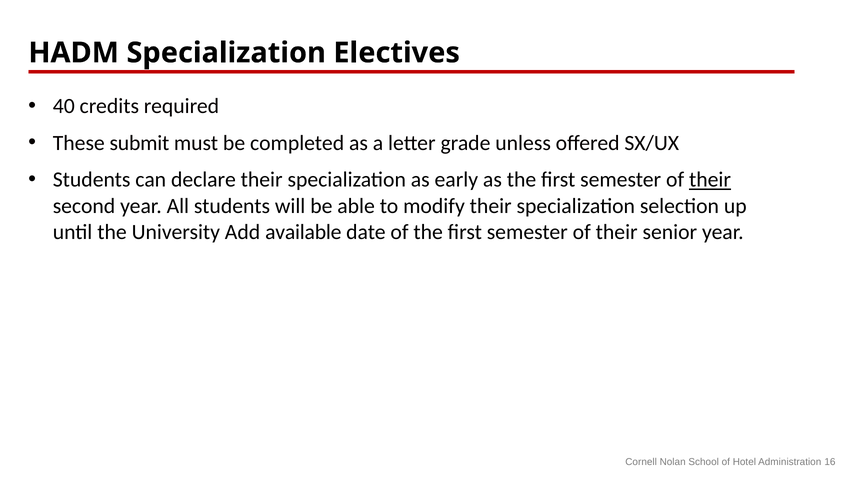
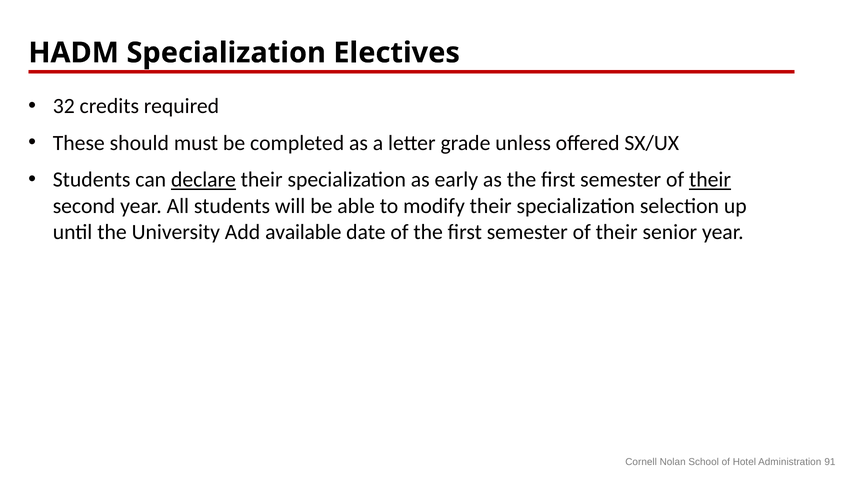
40: 40 -> 32 (64, 106)
submit: submit -> should (139, 143)
declare underline: none -> present (203, 180)
16: 16 -> 91 (830, 462)
